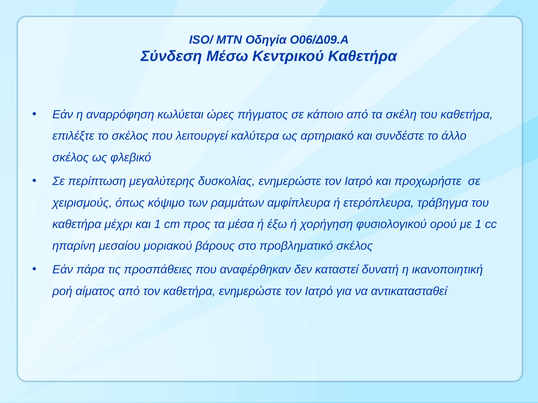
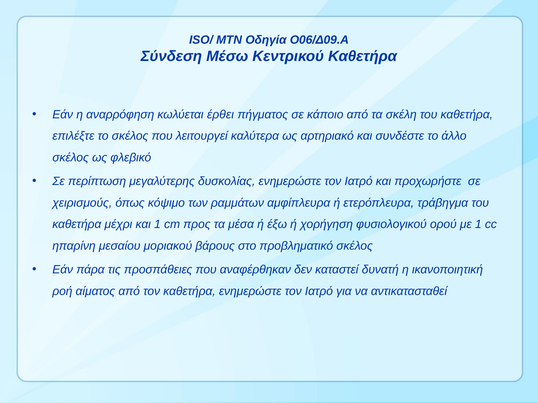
ώρες: ώρες -> έρθει (220, 115)
